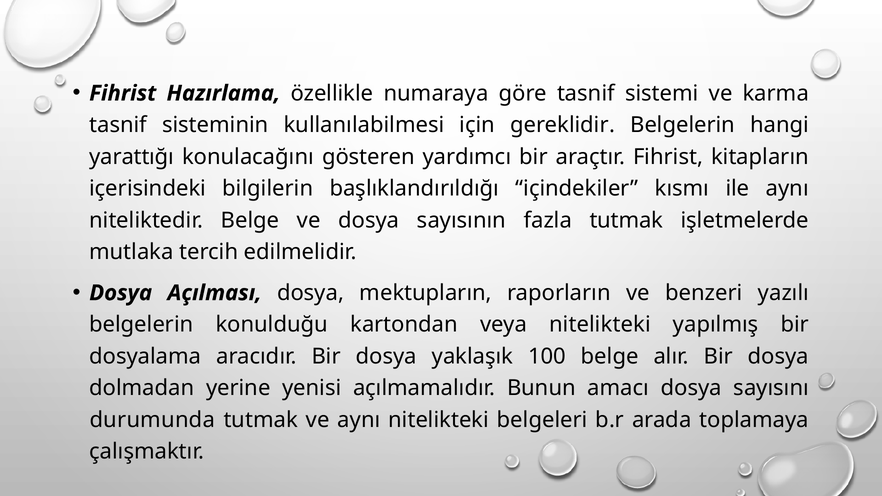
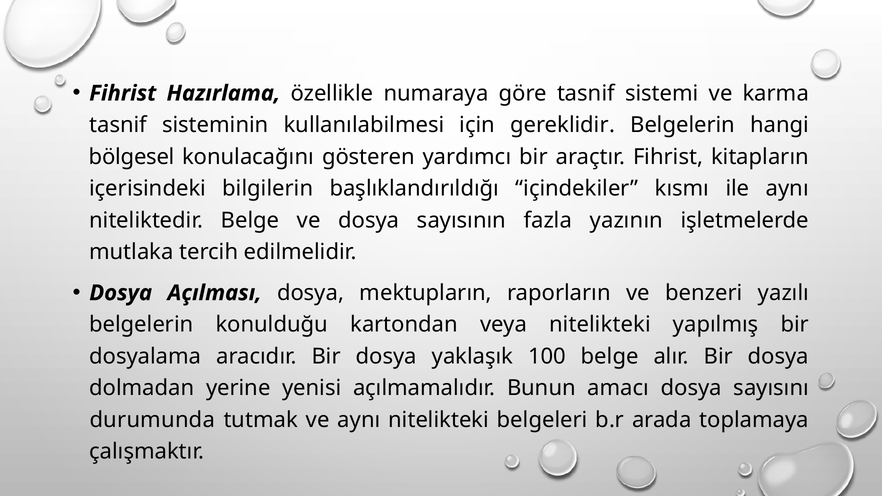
yarattığı: yarattığı -> bölgesel (132, 157)
fazla tutmak: tutmak -> yazının (626, 220)
